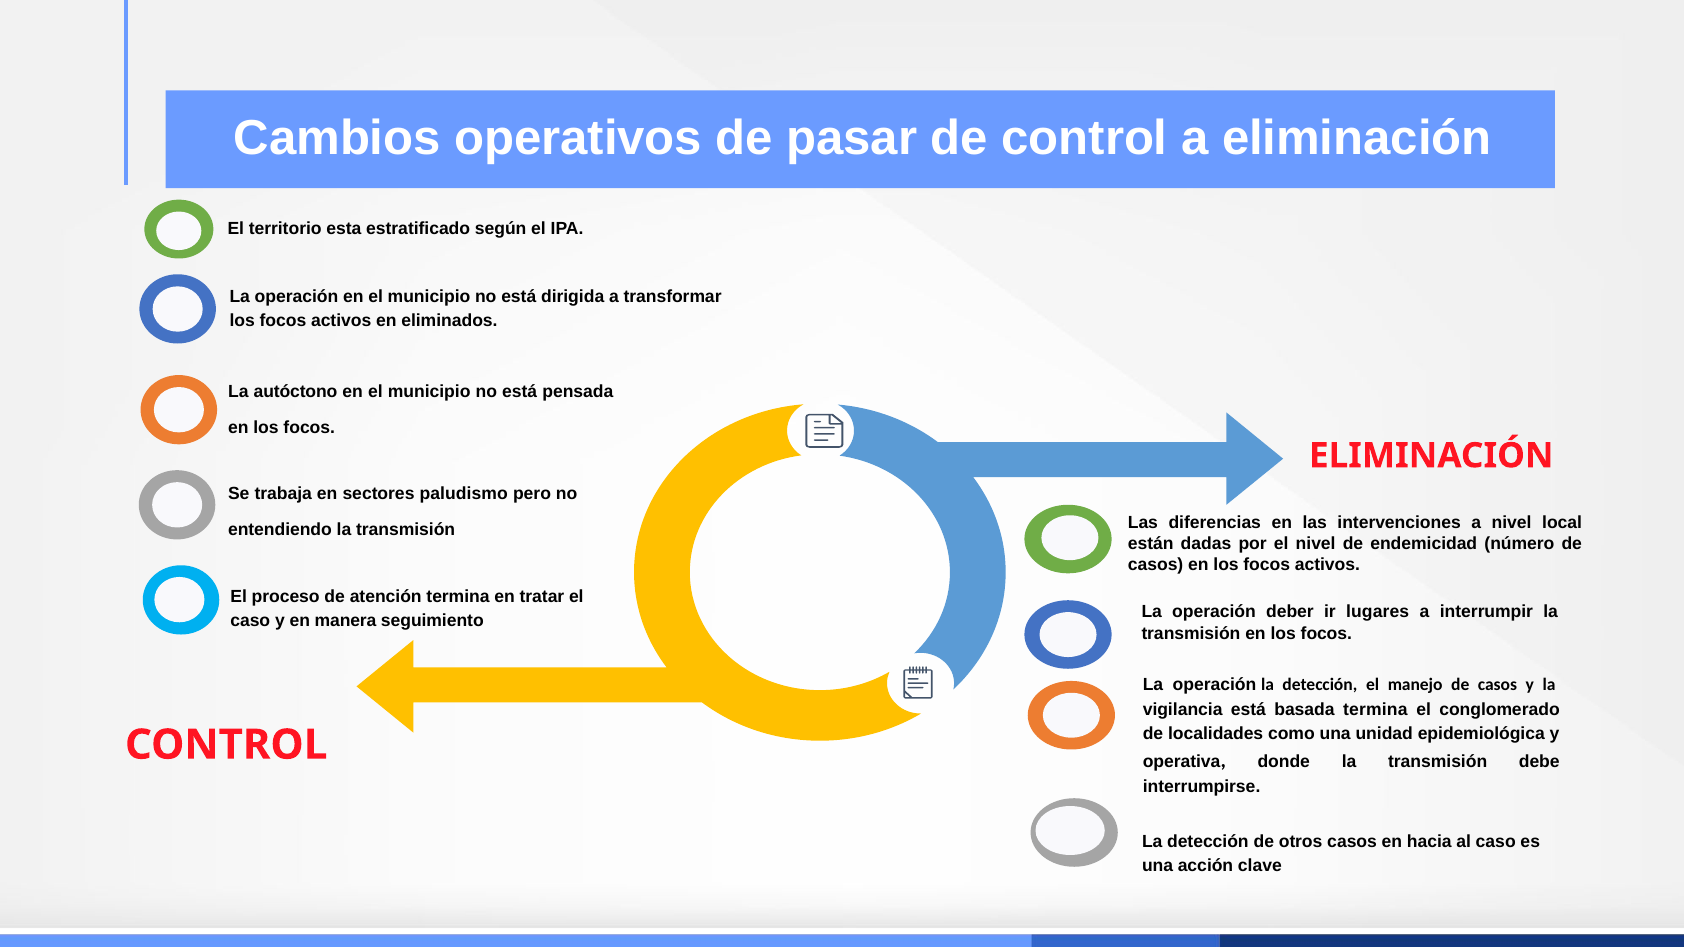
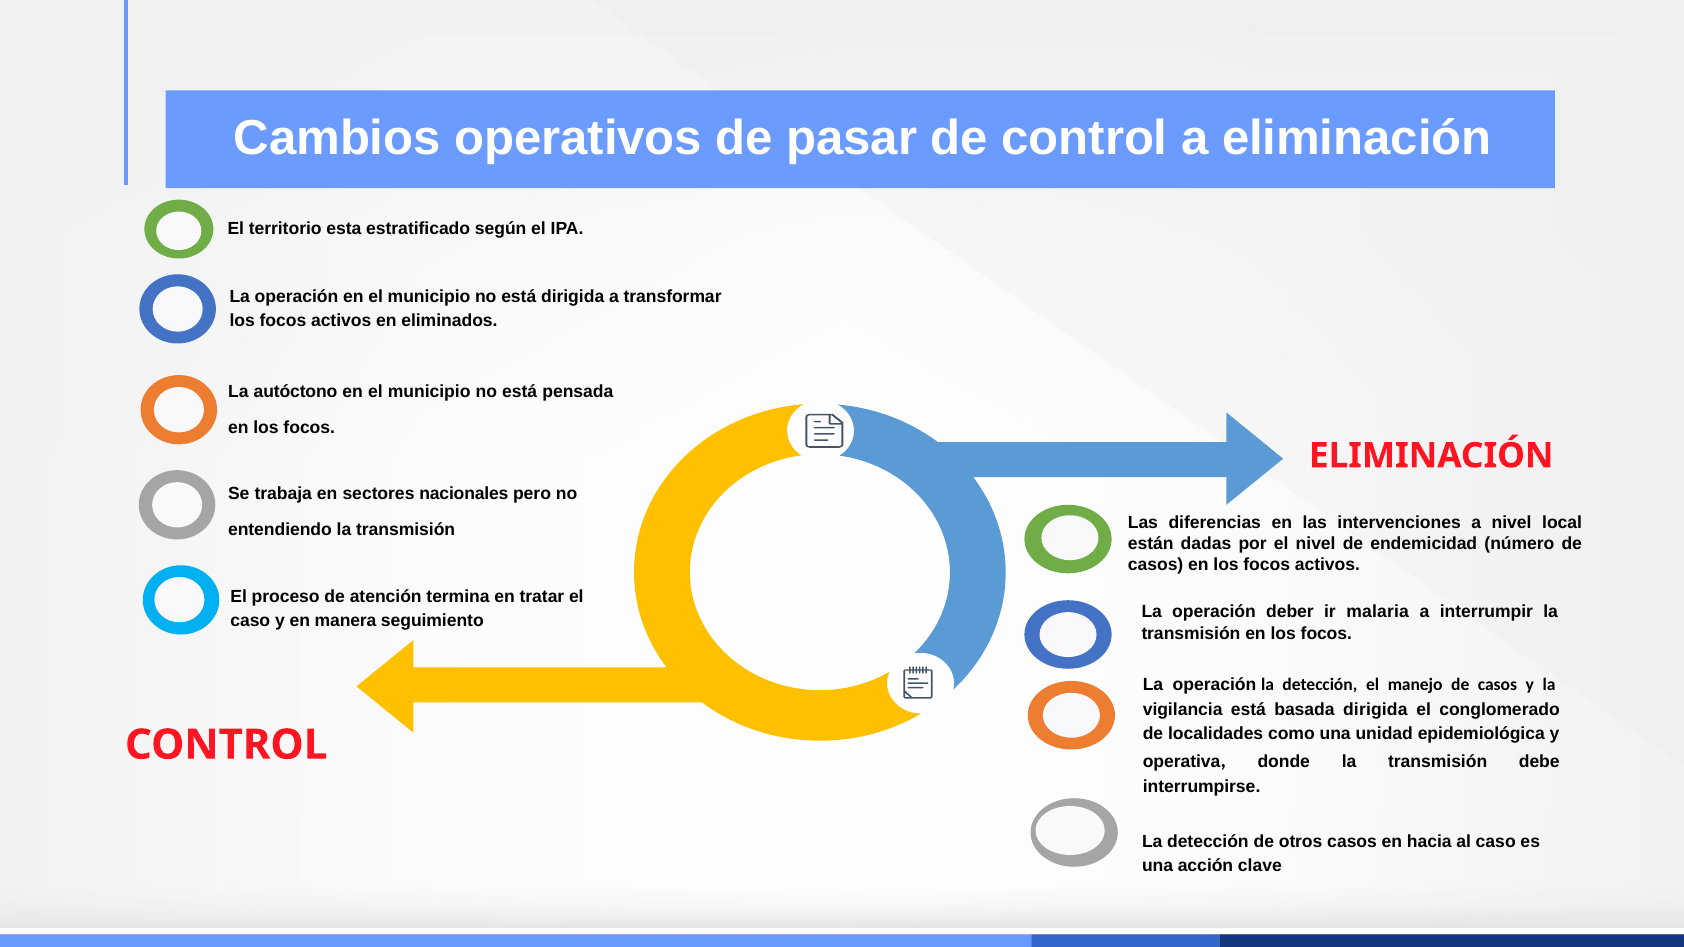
paludismo: paludismo -> nacionales (464, 494)
lugares: lugares -> malaria (1378, 612)
basada termina: termina -> dirigida (1375, 709)
